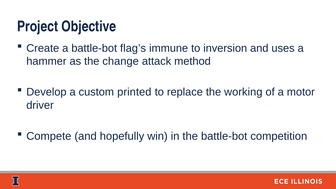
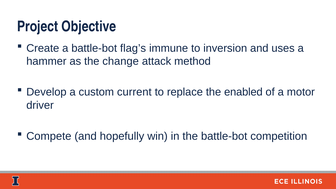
printed: printed -> current (134, 92)
working: working -> enabled (243, 92)
